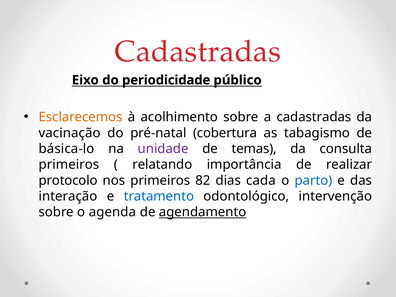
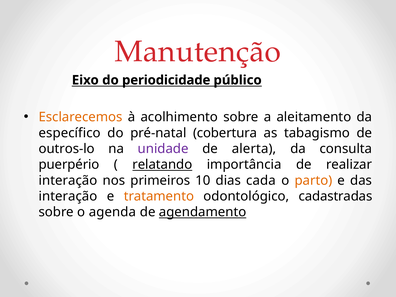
Cadastradas: Cadastradas -> Manutenção (198, 52)
a cadastradas: cadastradas -> aleitamento (314, 117)
vacinação: vacinação -> específico (70, 133)
básica-lo: básica-lo -> outros-lo (67, 149)
temas: temas -> alerta (254, 149)
primeiros: primeiros -> puerpério (69, 165)
relatando underline: none -> present (162, 165)
protocolo: protocolo -> interação (68, 180)
82: 82 -> 10 (203, 180)
parto colour: blue -> orange (313, 180)
tratamento colour: blue -> orange (159, 196)
intervenção: intervenção -> cadastradas (335, 196)
